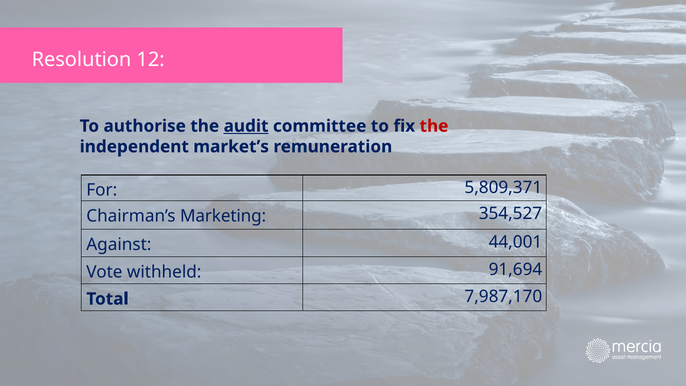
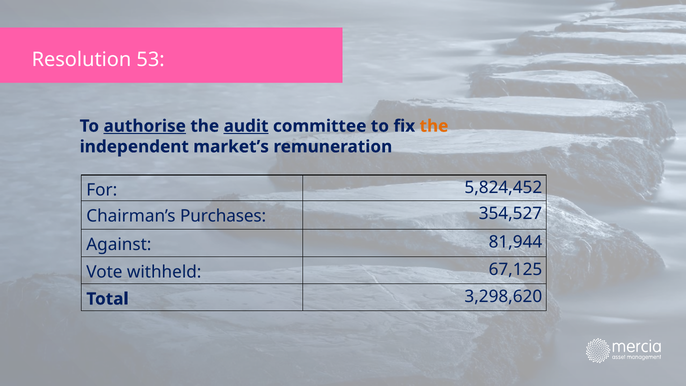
12: 12 -> 53 (151, 60)
authorise underline: none -> present (145, 126)
the colour: red -> orange (434, 126)
5,809,371: 5,809,371 -> 5,824,452 (503, 188)
Marketing: Marketing -> Purchases (223, 216)
44,001: 44,001 -> 81,944 (515, 242)
91,694: 91,694 -> 67,125 (515, 269)
7,987,170: 7,987,170 -> 3,298,620 (503, 296)
